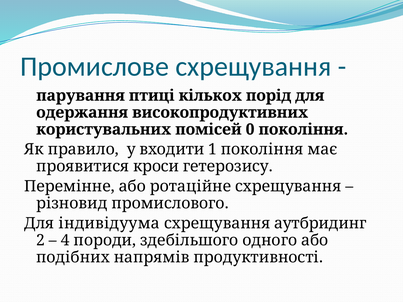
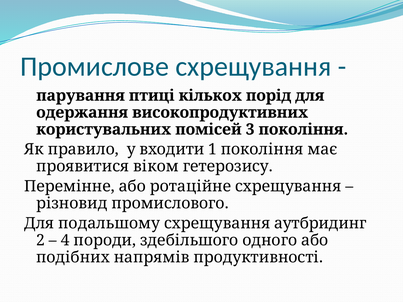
0: 0 -> 3 (250, 130)
кроси: кроси -> віком (156, 167)
індивідуума: індивідуума -> подальшому (109, 224)
